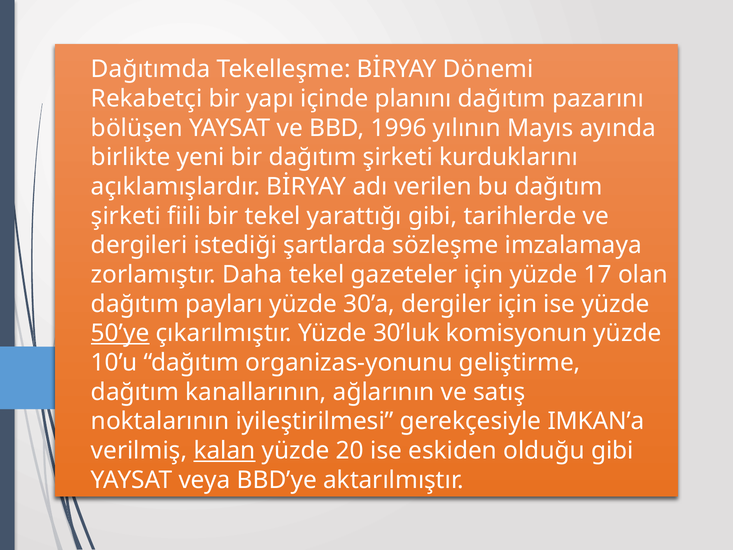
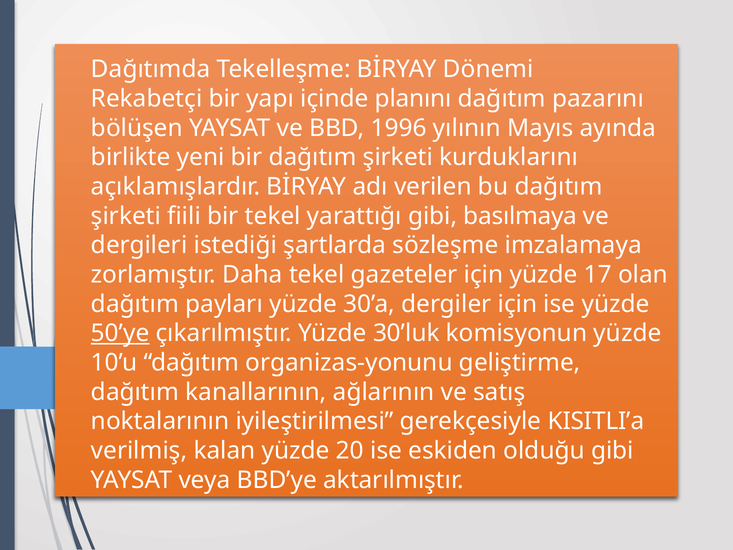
tarihlerde: tarihlerde -> basılmaya (520, 216)
IMKAN’a: IMKAN’a -> KISITLI’a (596, 421)
kalan underline: present -> none (224, 450)
